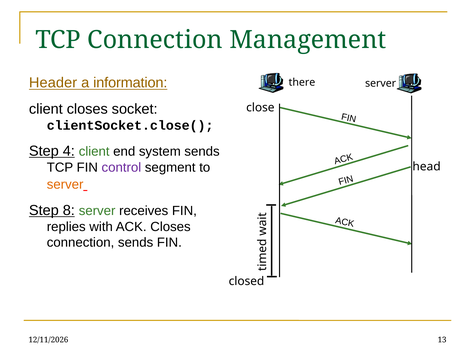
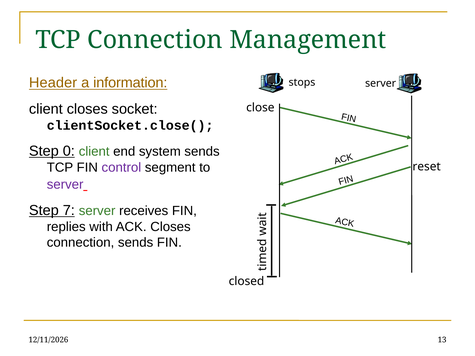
there: there -> stops (302, 82)
4: 4 -> 0 (69, 151)
head: head -> reset (427, 167)
server colour: orange -> purple (65, 185)
8: 8 -> 7 (69, 210)
